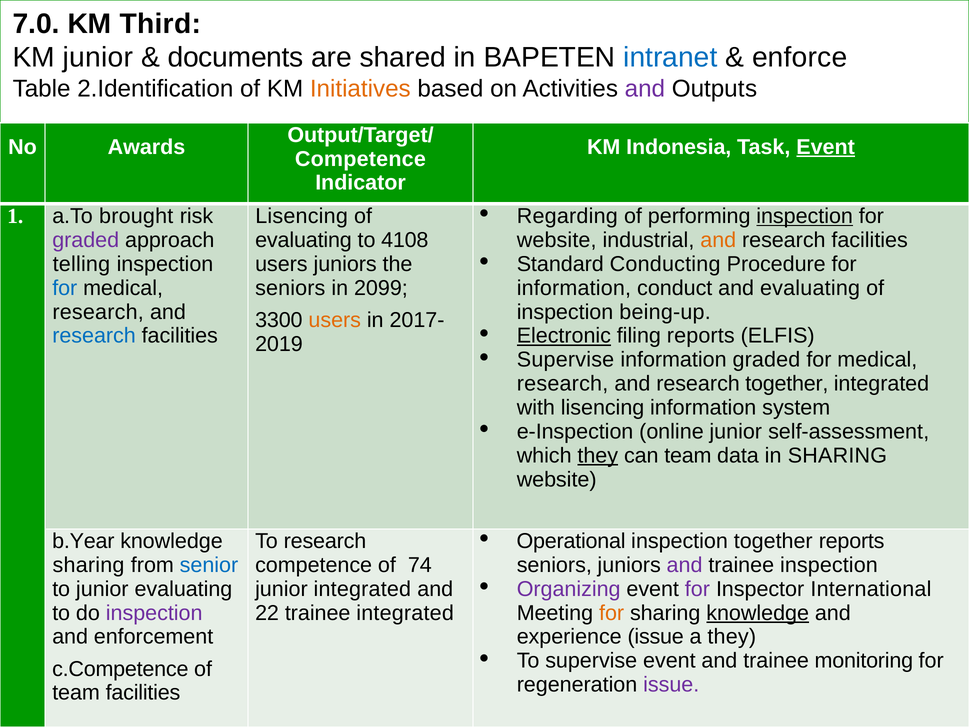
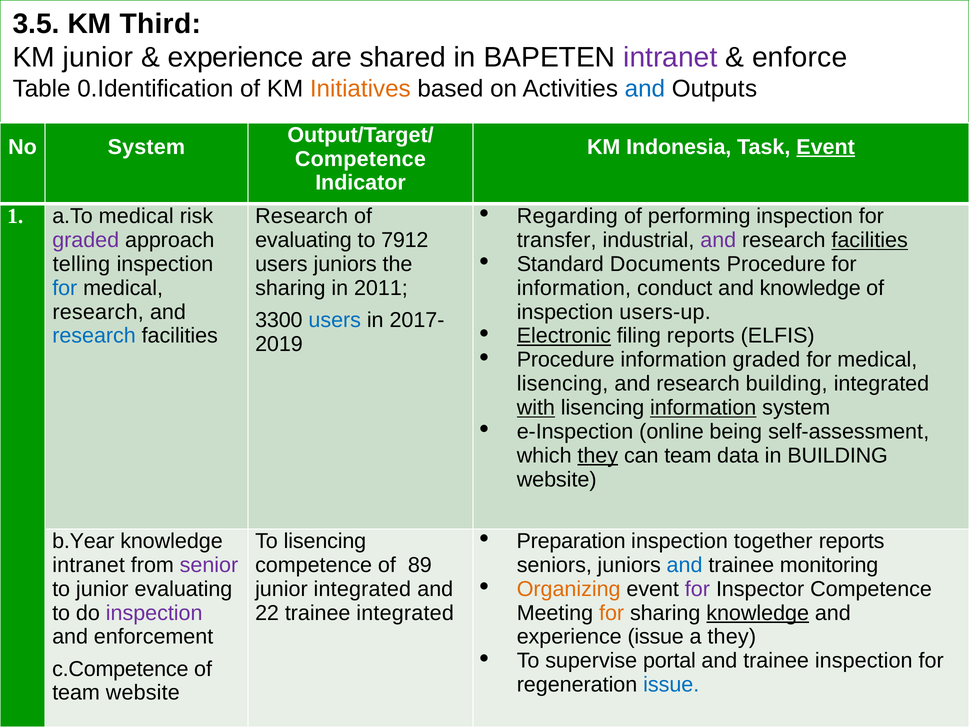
7.0: 7.0 -> 3.5 (36, 24)
documents: documents -> experience (236, 58)
intranet colour: blue -> purple (670, 58)
2.Identification: 2.Identification -> 0.Identification (155, 89)
and colour: purple -> blue (645, 89)
No Awards: Awards -> System (146, 147)
inspection underline: present -> none (805, 216)
a.To brought: brought -> medical (136, 216)
Lisencing: Lisencing -> Research (302, 216)
4108: 4108 -> 7912 (405, 240)
website: website -> transfer (557, 240)
and colour: orange -> purple (718, 240)
facilities underline: none -> present (870, 240)
Conducting: Conducting -> Documents (665, 264)
seniors: seniors -> sharing (290, 288)
2099: 2099 -> 2011 (381, 288)
and evaluating: evaluating -> knowledge (810, 288)
being-up: being-up -> users-up (665, 312)
users colour: orange -> blue (335, 320)
Supervise: Supervise -> Procedure (566, 360)
research: research -> lisencing (563, 384)
research together: together -> building (787, 384)
with underline: none -> present (536, 408)
information underline: none -> present (703, 408)
online junior: junior -> being (736, 431)
in SHARING: SHARING -> BUILDING (838, 455)
Operational: Operational -> Preparation (571, 541)
To research: research -> lisencing (325, 541)
sharing: sharing -> intranet (89, 565)
senior colour: blue -> purple (209, 565)
74: 74 -> 89 (420, 565)
and colour: purple -> blue (685, 565)
trainee inspection: inspection -> monitoring (829, 565)
Organizing colour: purple -> orange (569, 589)
Inspector International: International -> Competence (871, 589)
supervise event: event -> portal (669, 661)
trainee monitoring: monitoring -> inspection (864, 661)
issue colour: purple -> blue (671, 685)
team facilities: facilities -> website (143, 693)
